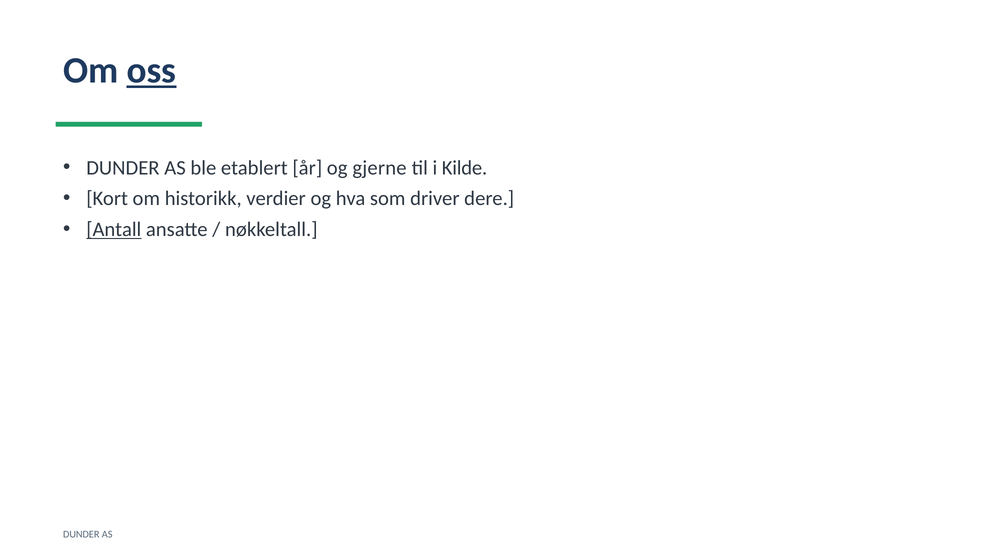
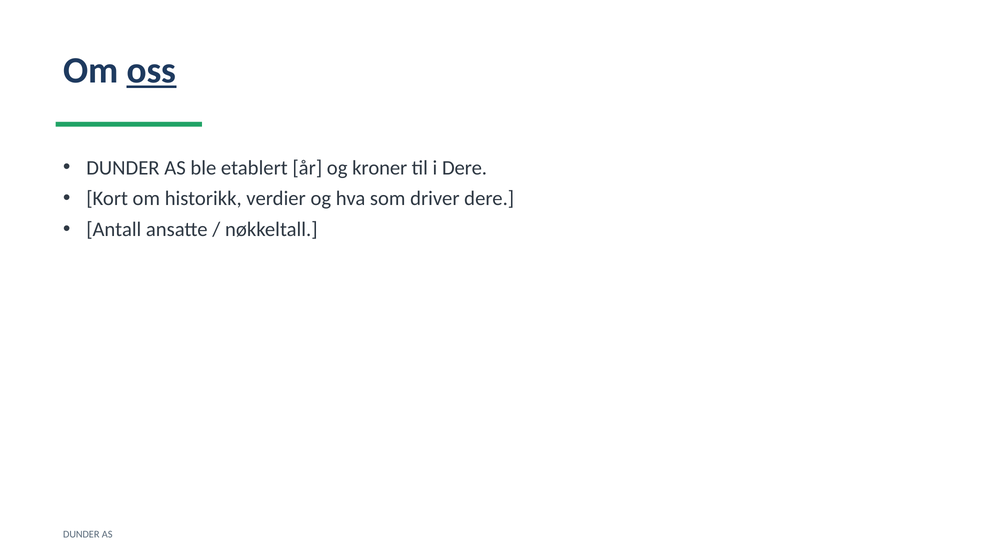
gjerne: gjerne -> kroner (380, 168)
i Kilde: Kilde -> Dere (465, 168)
Antall underline: present -> none (114, 230)
